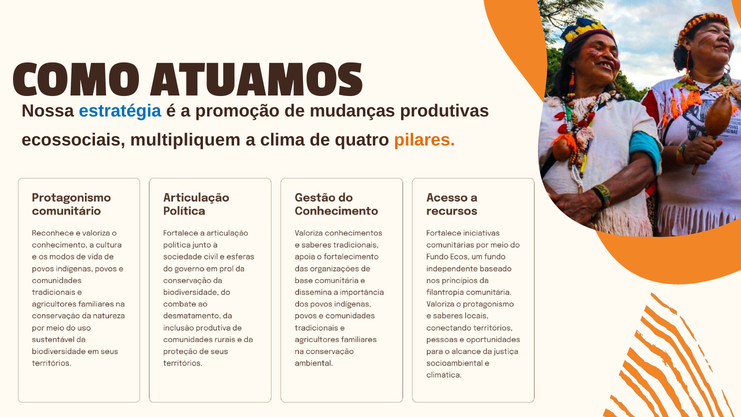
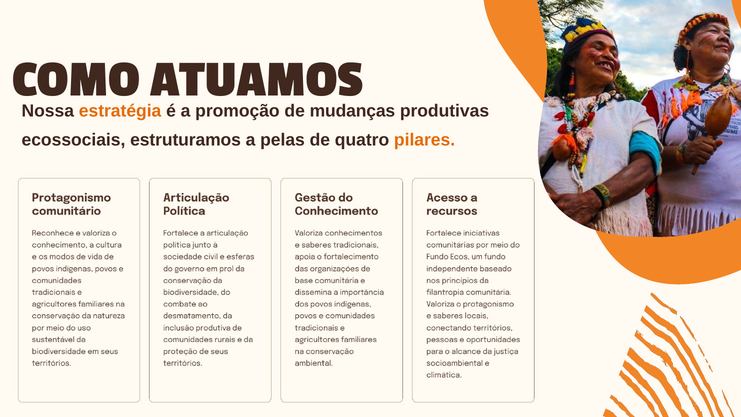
estratégia colour: blue -> orange (120, 111)
multipliquem: multipliquem -> estruturamos (186, 140)
clima: clima -> pelas (283, 140)
